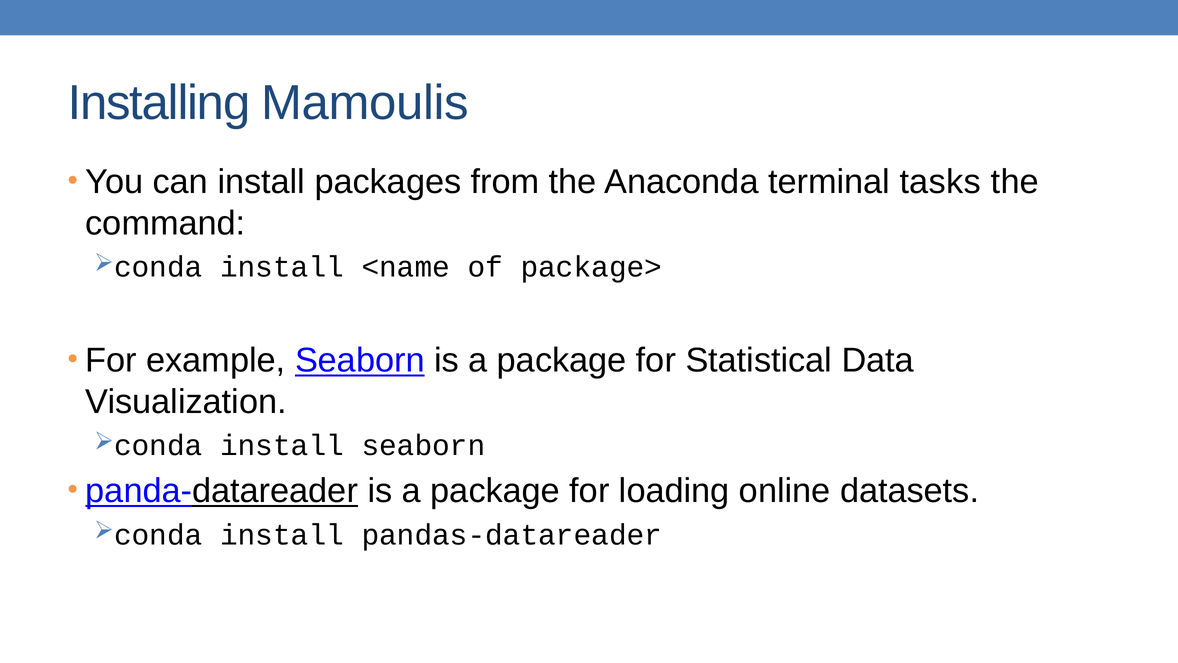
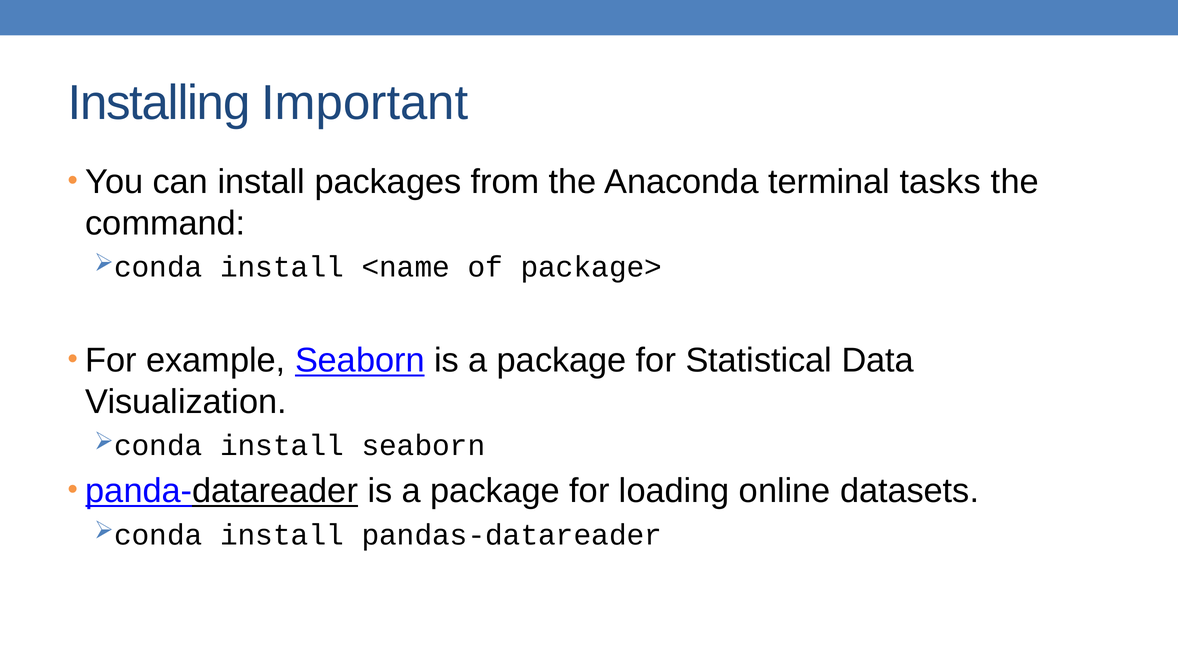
Mamoulis: Mamoulis -> Important (365, 103)
